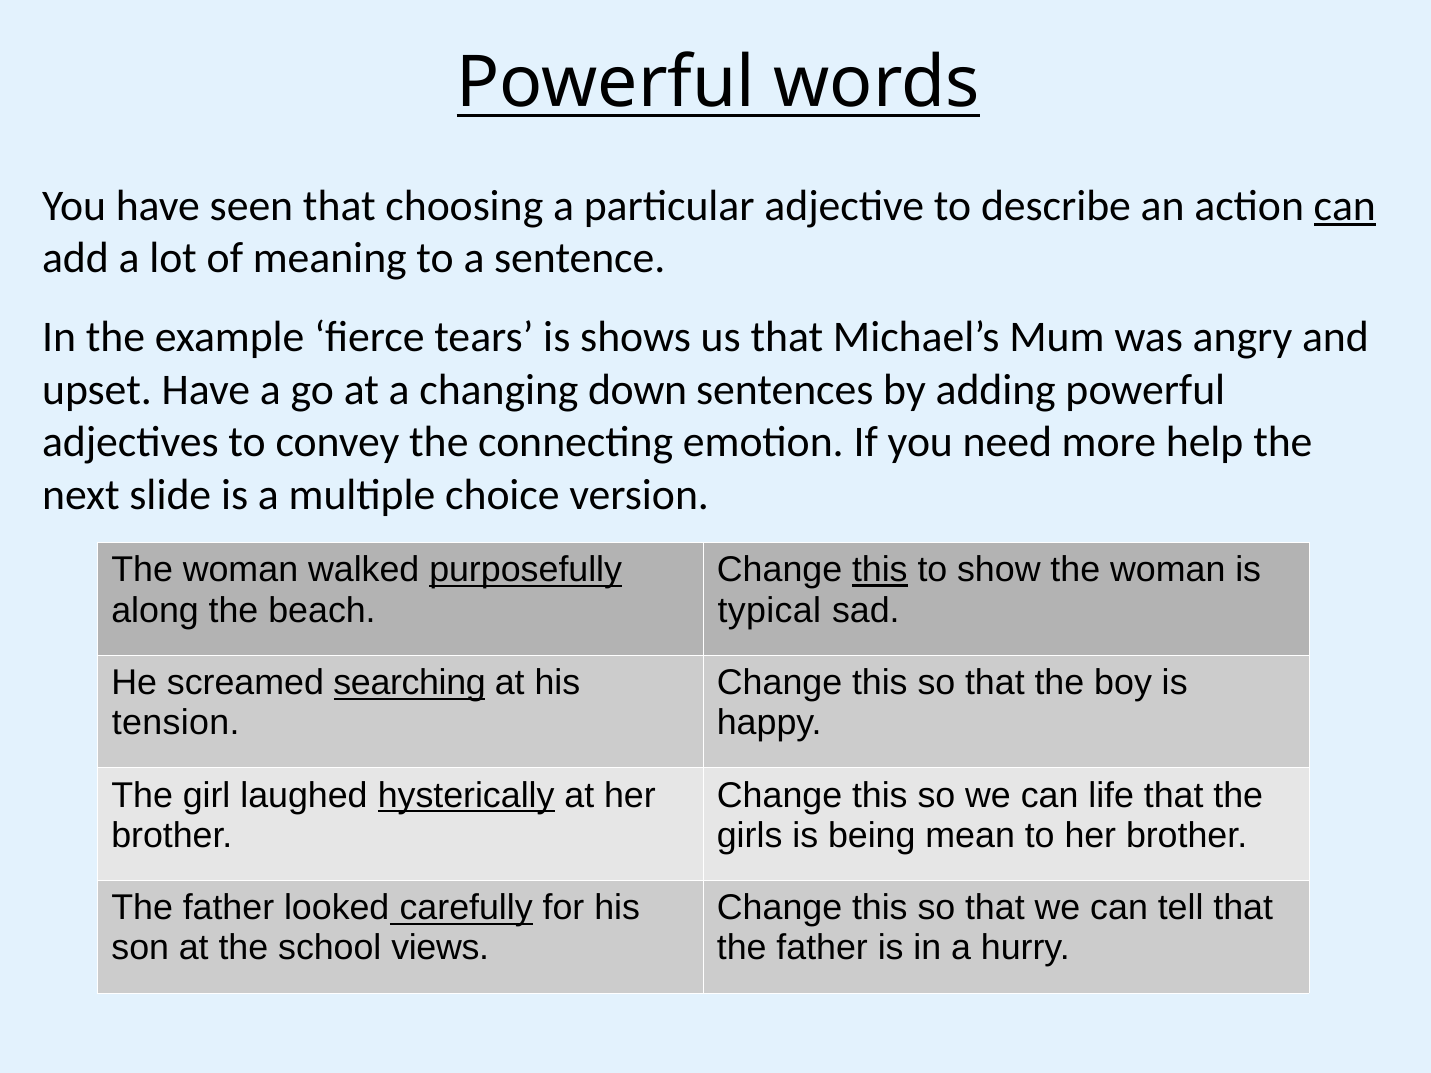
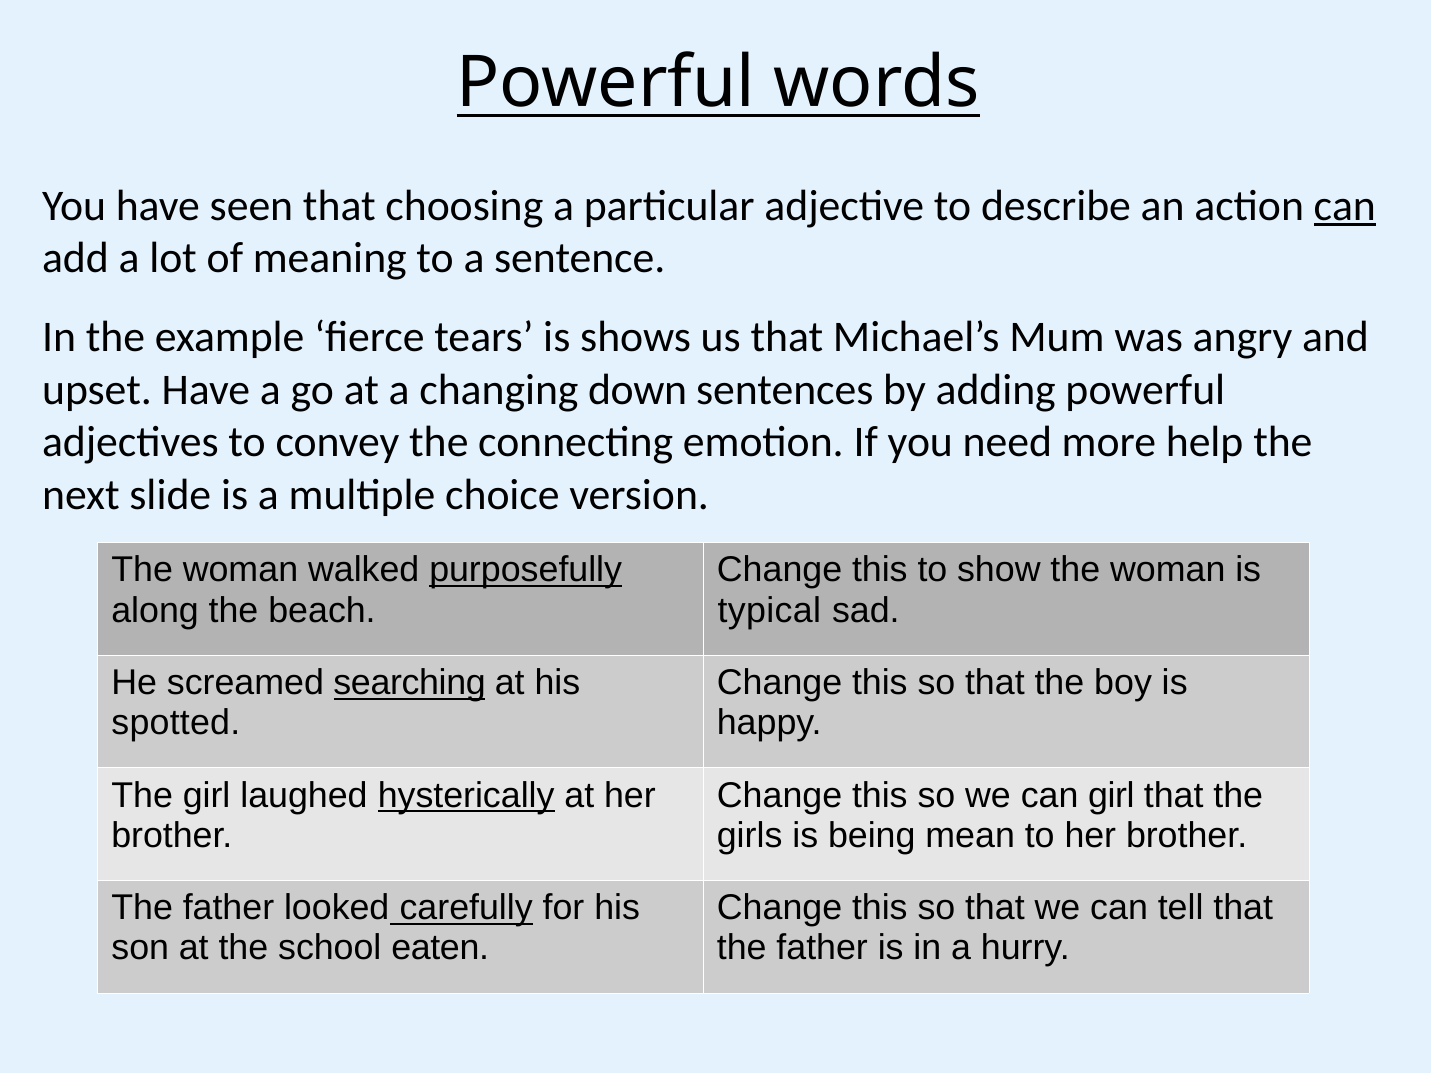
this underline: present -> none (880, 570)
tension: tension -> spotted (176, 723)
can life: life -> girl (1111, 796)
views: views -> eaten (440, 948)
